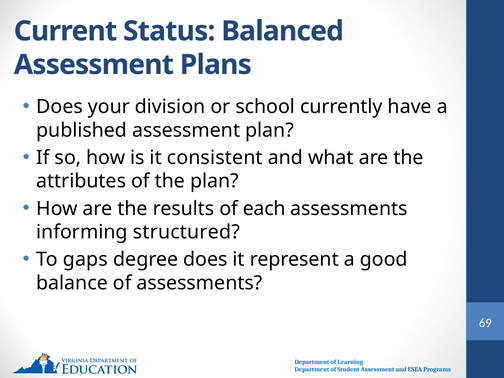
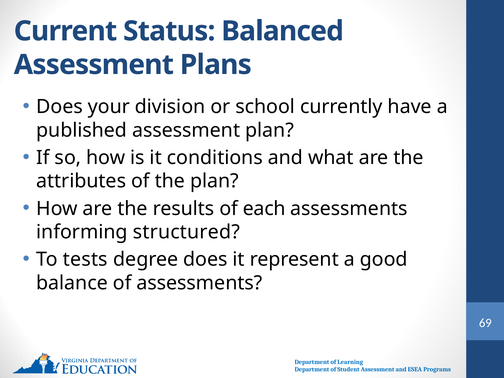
consistent: consistent -> conditions (215, 158)
gaps: gaps -> tests (85, 259)
